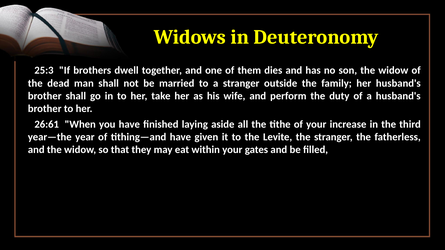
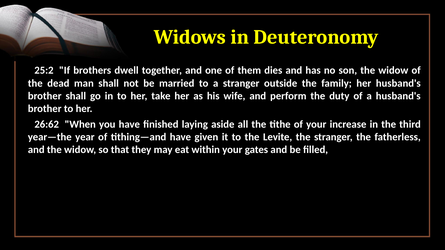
25:3: 25:3 -> 25:2 (44, 70)
26:61: 26:61 -> 26:62 (47, 124)
